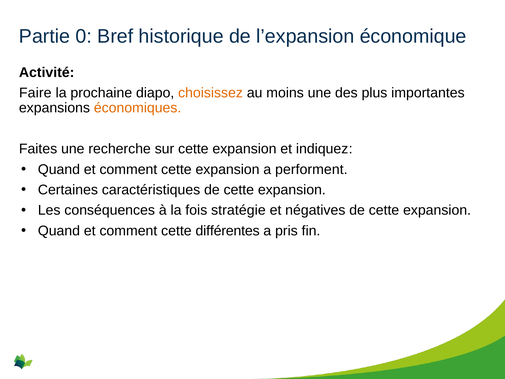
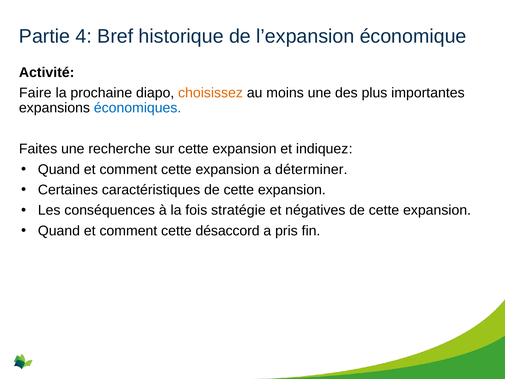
0: 0 -> 4 (84, 36)
économiques colour: orange -> blue (138, 108)
performent: performent -> déterminer (311, 169)
différentes: différentes -> désaccord (228, 231)
